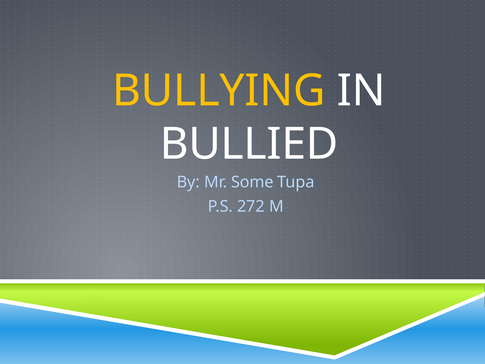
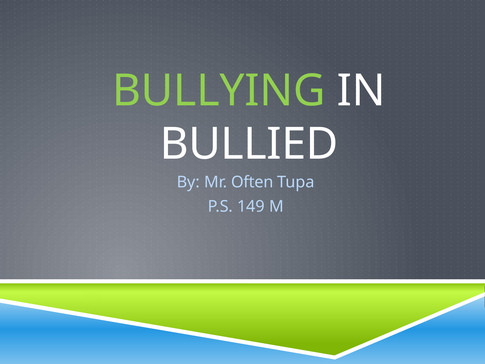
BULLYING colour: yellow -> light green (219, 91)
Some: Some -> Often (252, 182)
272: 272 -> 149 (251, 206)
